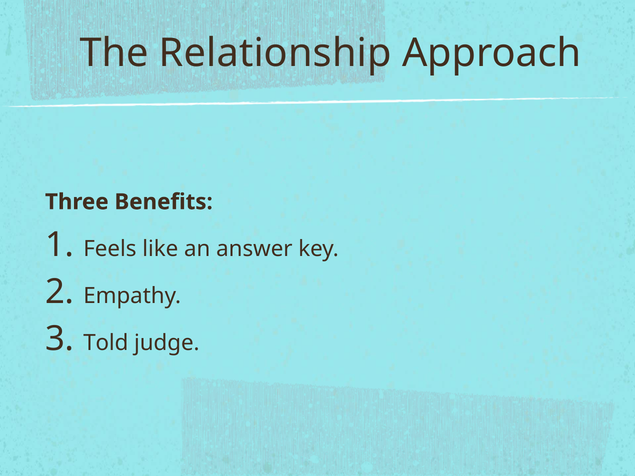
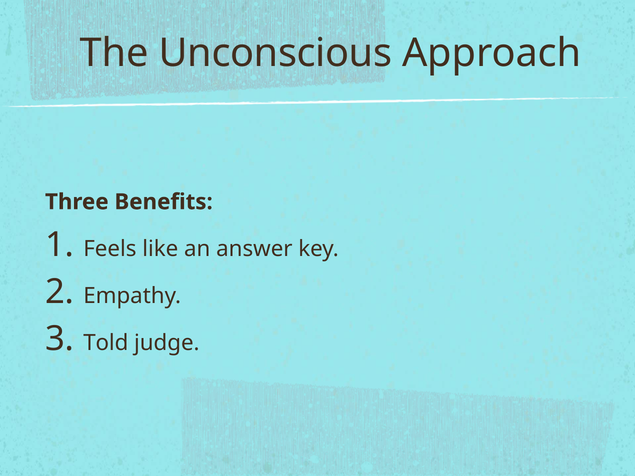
Relationship: Relationship -> Unconscious (275, 53)
